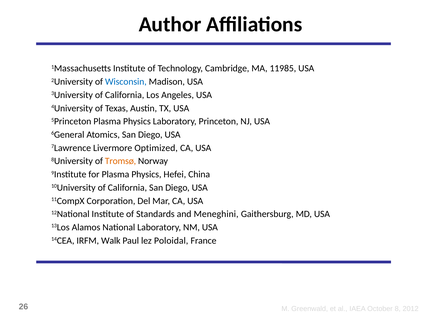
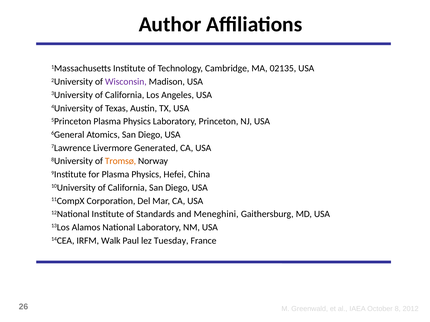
11985: 11985 -> 02135 (283, 69)
Wisconsin colour: blue -> purple (126, 82)
Optimized: Optimized -> Generated (156, 148)
Poloidal: Poloidal -> Tuesday (171, 241)
